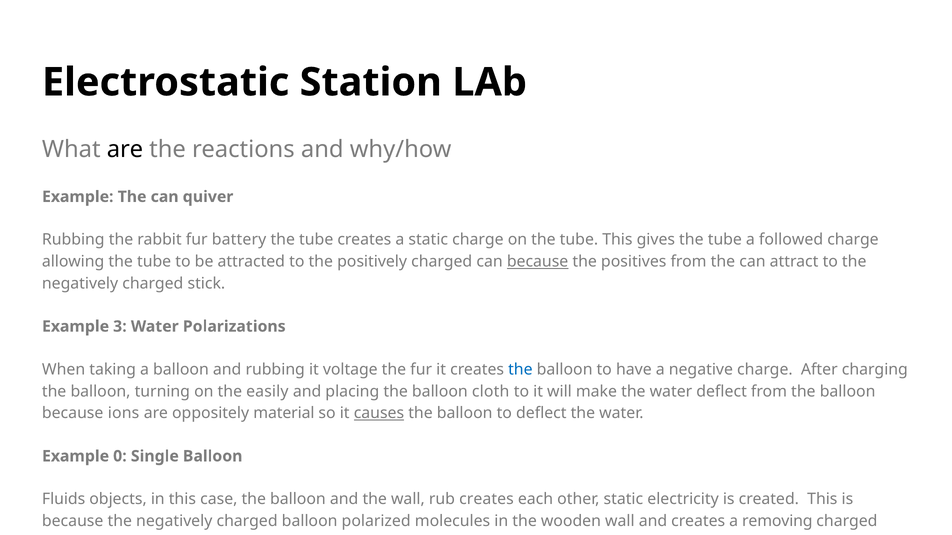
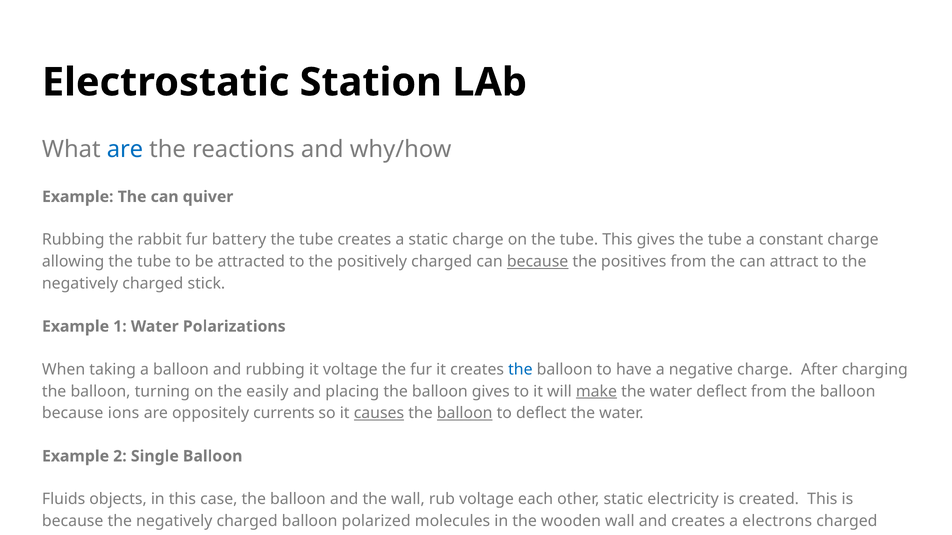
are colour: black -> blue (125, 150)
followed: followed -> constant (791, 240)
3: 3 -> 1 (120, 327)
balloon cloth: cloth -> gives (491, 392)
make underline: none -> present (596, 392)
material: material -> currents (284, 414)
balloon underline: none -> present (465, 414)
0: 0 -> 2 (120, 457)
rub creates: creates -> voltage (487, 500)
removing: removing -> electrons (777, 522)
